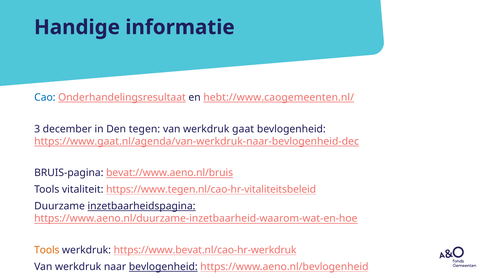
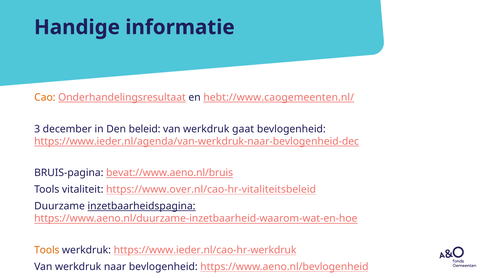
Cao colour: blue -> orange (45, 98)
tegen: tegen -> beleid (145, 129)
https://www.gaat.nl/agenda/van-werkdruk-naar-bevlogenheid-dec: https://www.gaat.nl/agenda/van-werkdruk-naar-bevlogenheid-dec -> https://www.ieder.nl/agenda/van-werkdruk-naar-bevlogenheid-dec (197, 142)
https://www.tegen.nl/cao-hr-vitaliteitsbeleid: https://www.tegen.nl/cao-hr-vitaliteitsbeleid -> https://www.over.nl/cao-hr-vitaliteitsbeleid (211, 190)
https://www.bevat.nl/cao-hr-werkdruk: https://www.bevat.nl/cao-hr-werkdruk -> https://www.ieder.nl/cao-hr-werkdruk (205, 251)
bevlogenheid underline: present -> none (163, 267)
